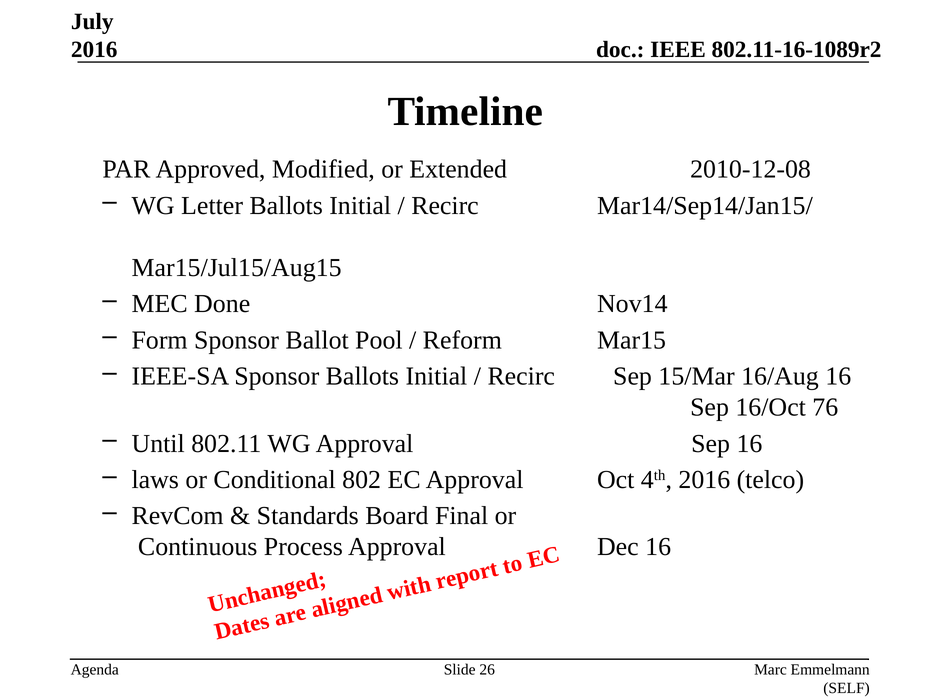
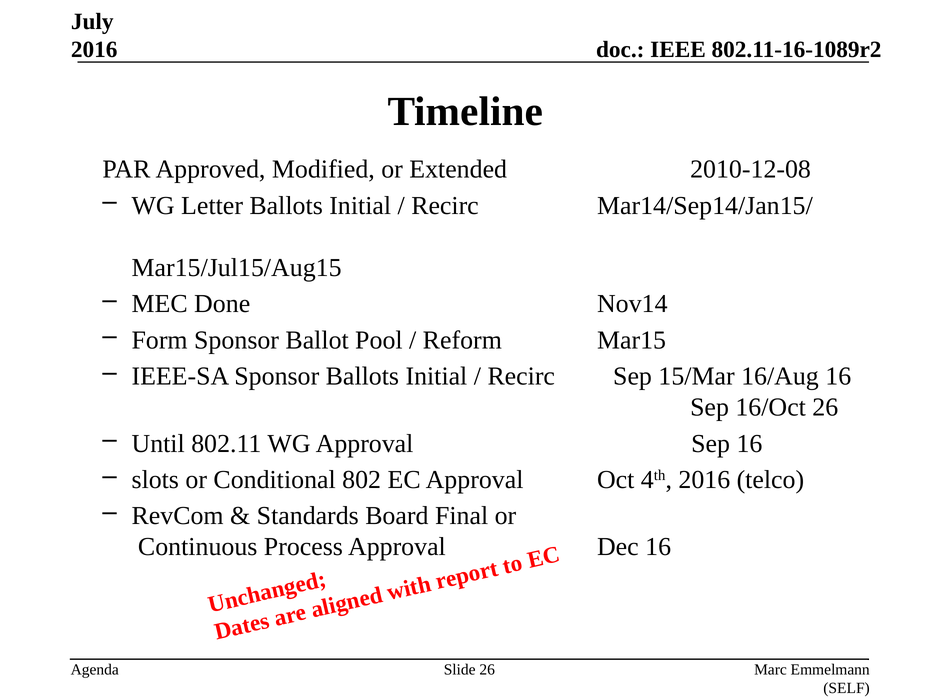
16/Oct 76: 76 -> 26 (825, 407)
laws: laws -> slots (155, 480)
